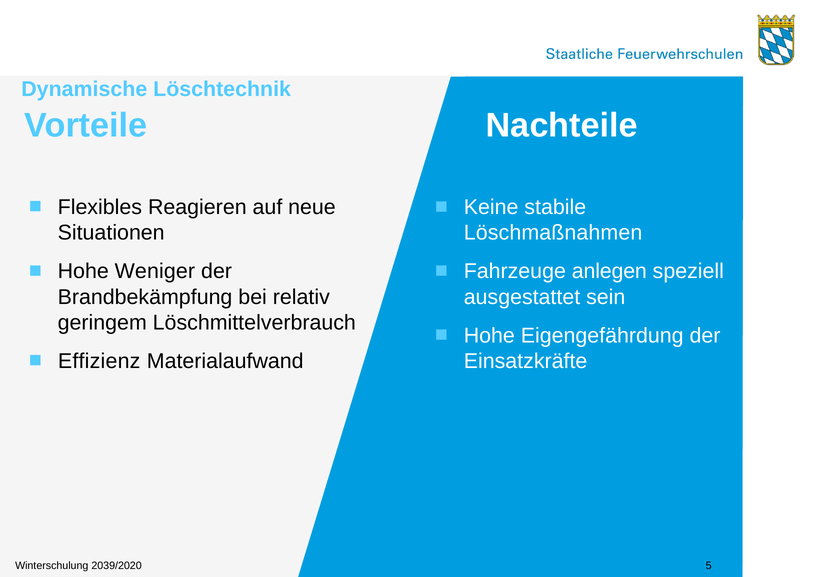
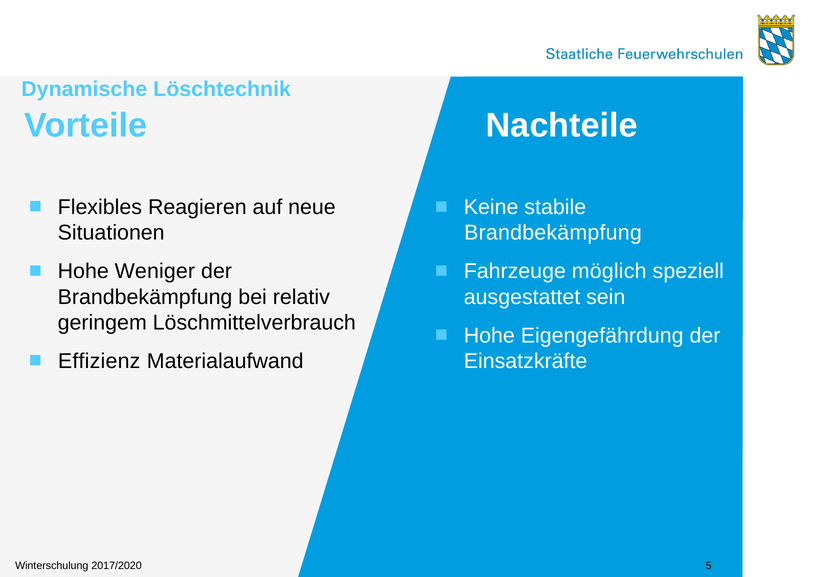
Löschmaßnahmen: Löschmaßnahmen -> Brandbekämpfung (553, 233)
anlegen: anlegen -> möglich (609, 271)
2039/2020: 2039/2020 -> 2017/2020 (117, 565)
